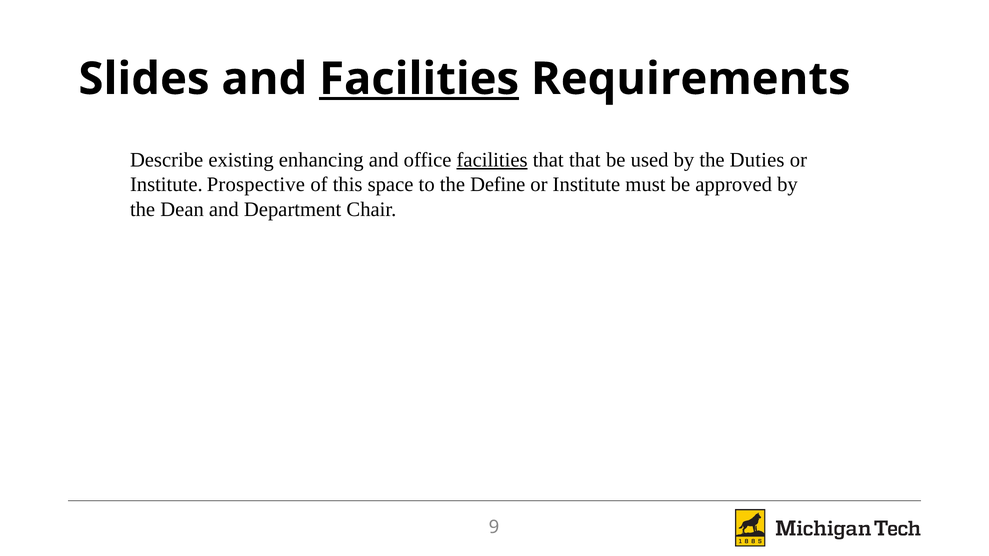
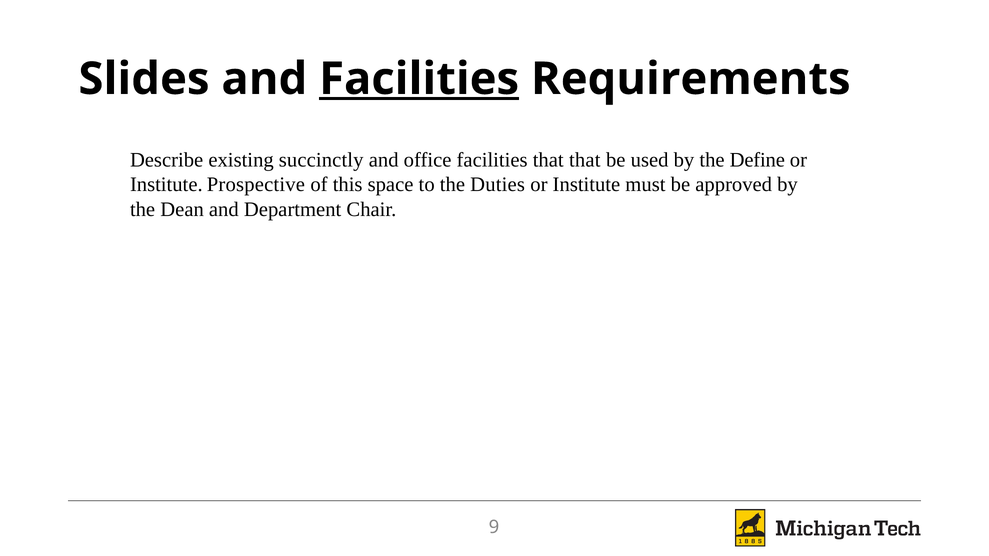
enhancing: enhancing -> succinctly (321, 160)
facilities underline: present -> none (492, 160)
Duties: Duties -> Define (757, 160)
Define: Define -> Duties (498, 185)
